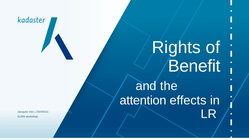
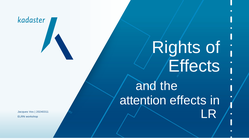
Benefit: Benefit -> Effects (194, 66)
